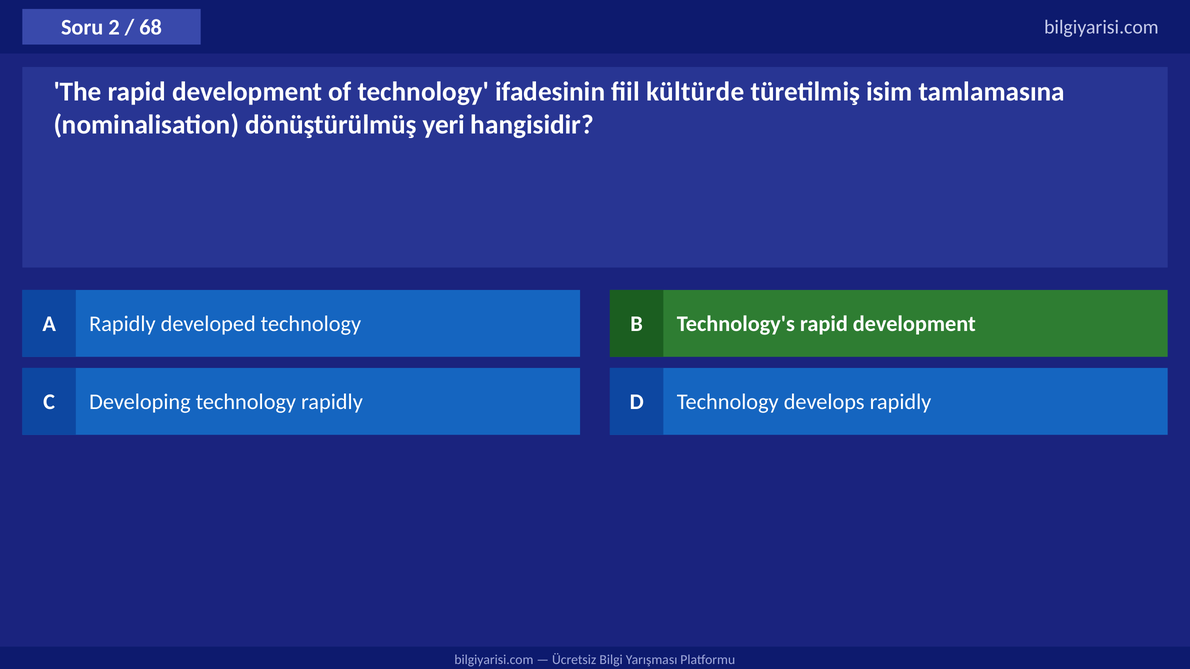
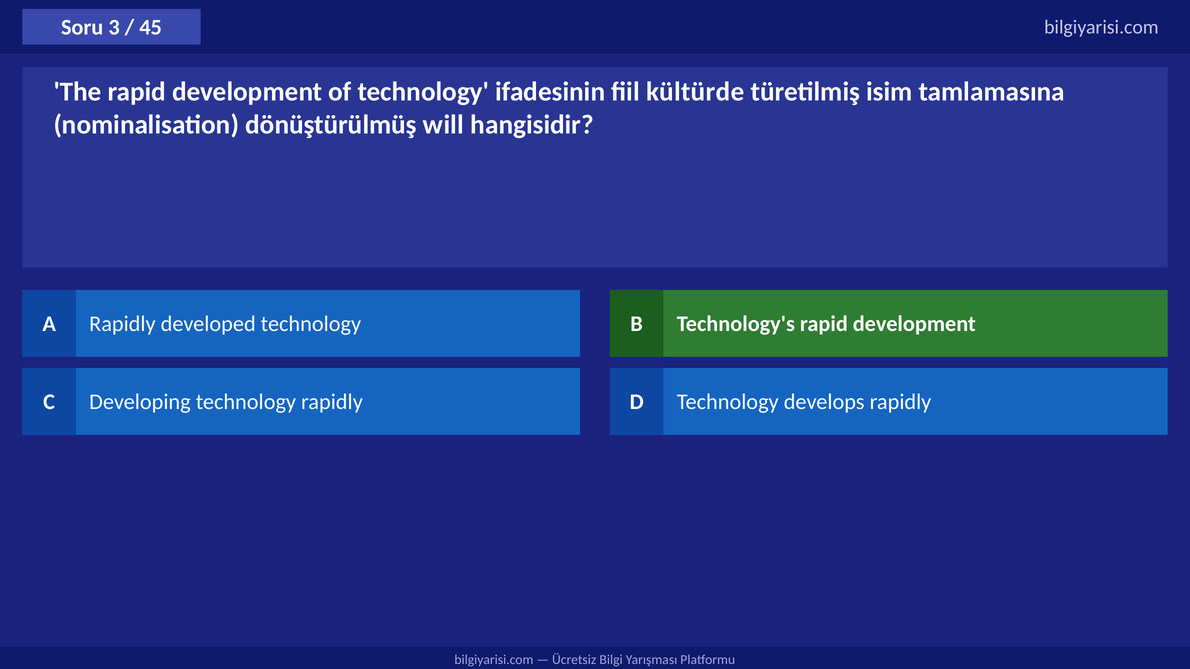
2: 2 -> 3 (114, 27)
68: 68 -> 45 (151, 27)
yeri: yeri -> will (444, 125)
